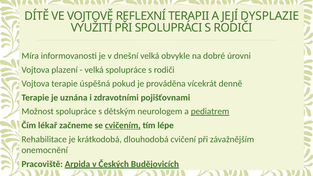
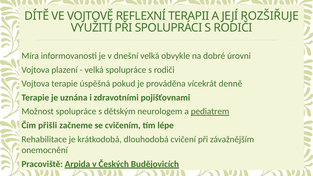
DYSPLAZIE: DYSPLAZIE -> ROZŠIŘUJE (270, 16)
lékař: lékař -> přišli (48, 125)
cvičením underline: present -> none (123, 125)
